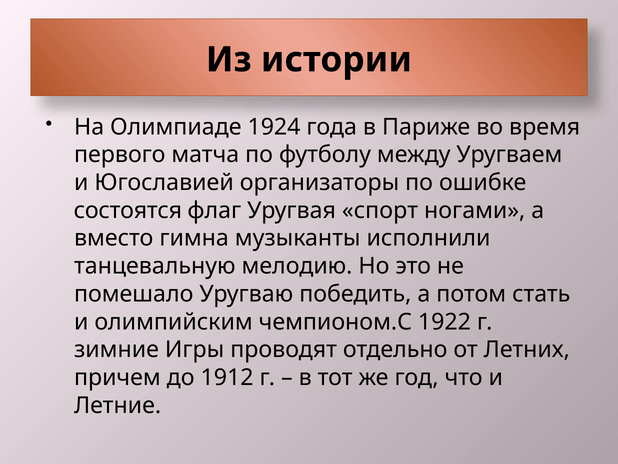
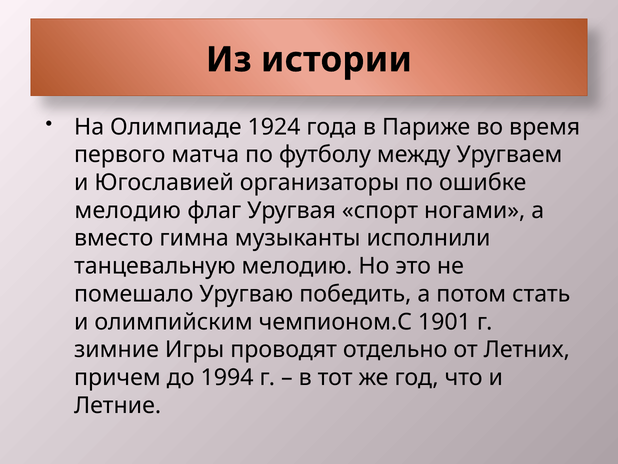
состоятся: состоятся -> мелодию (128, 210)
1922: 1922 -> 1901 (444, 322)
1912: 1912 -> 1994 (227, 377)
